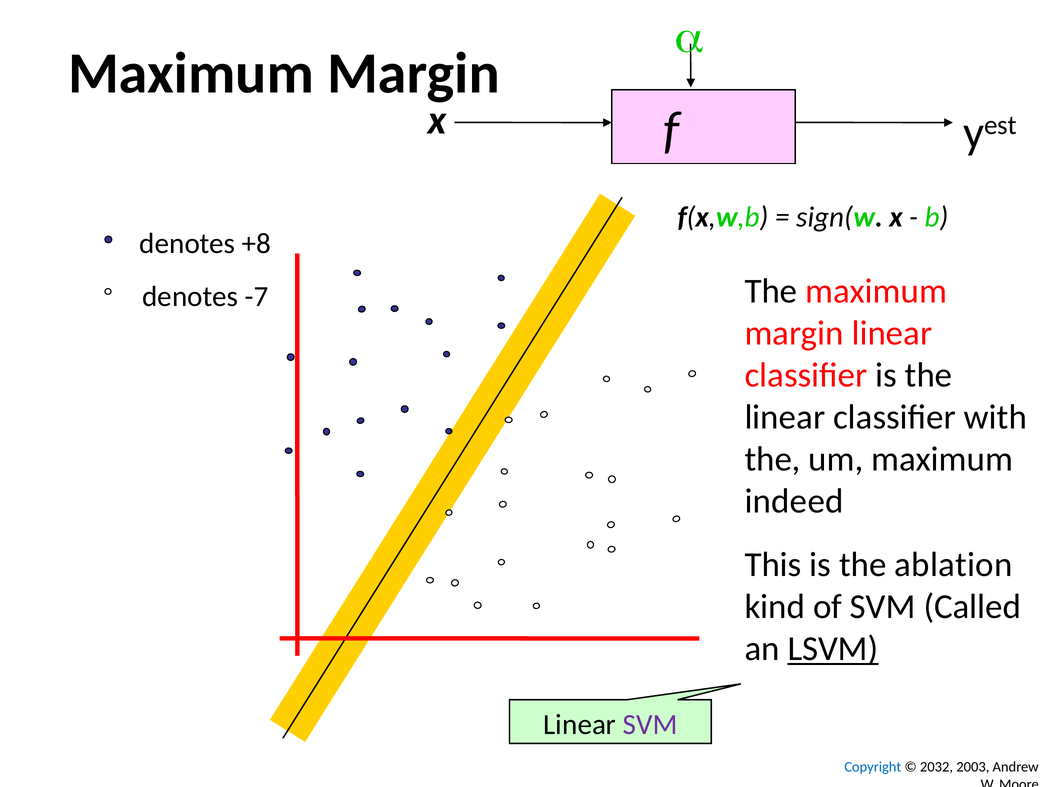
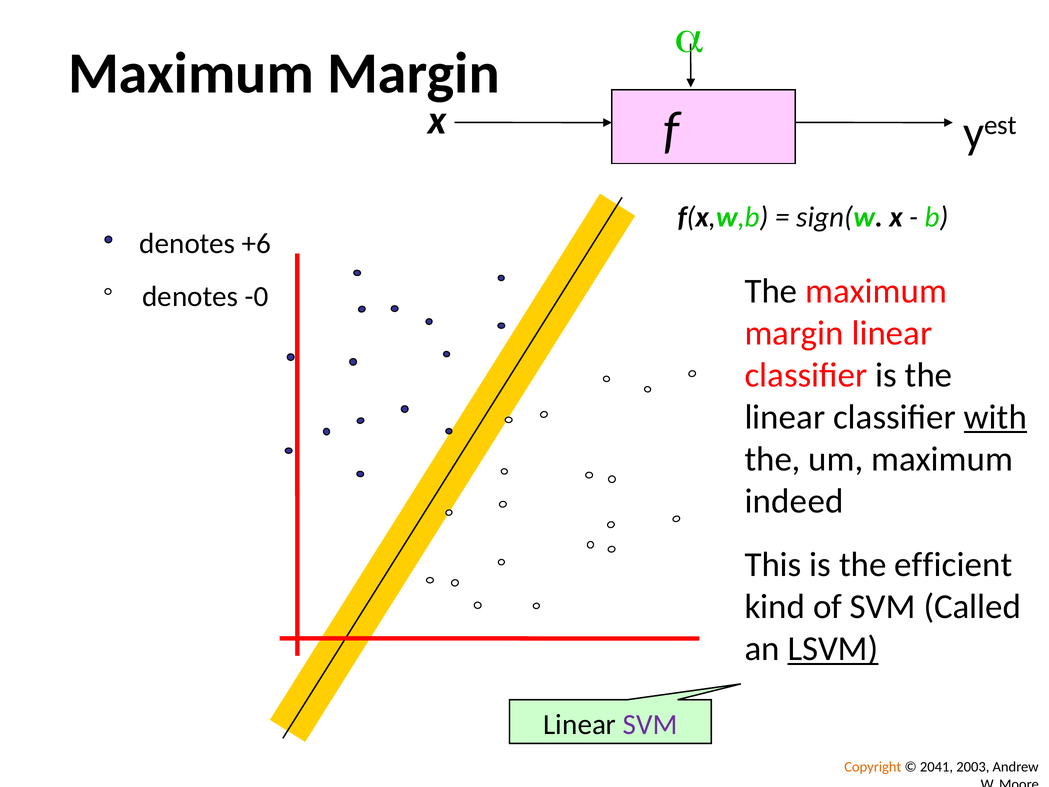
+8: +8 -> +6 (257, 243)
-7: -7 -> -0 (257, 297)
with underline: none -> present (995, 417)
ablation: ablation -> efficient (954, 565)
Copyright colour: blue -> orange (873, 767)
2032: 2032 -> 2041 (936, 767)
